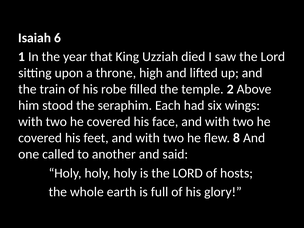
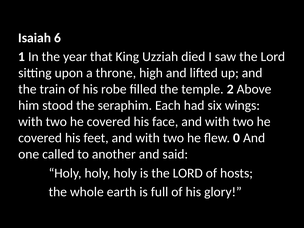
8: 8 -> 0 (237, 138)
